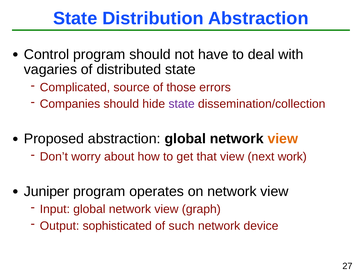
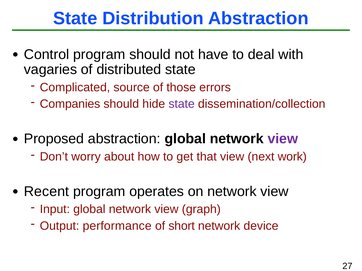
view colour: orange -> purple (283, 139)
Juniper: Juniper -> Recent (47, 192)
sophisticated: sophisticated -> performance (117, 226)
such: such -> short (182, 226)
